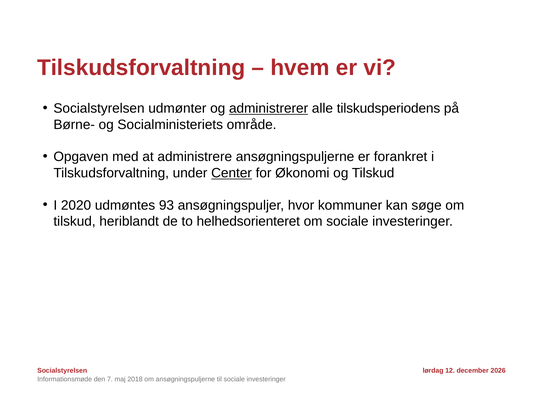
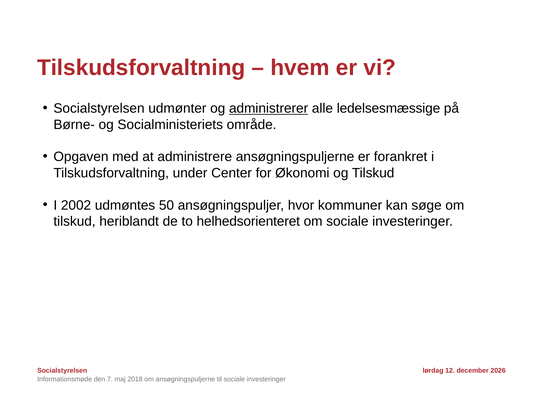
tilskudsperiodens: tilskudsperiodens -> ledelsesmæssige (388, 109)
Center underline: present -> none (232, 173)
2020: 2020 -> 2002 (76, 205)
93: 93 -> 50 (166, 205)
